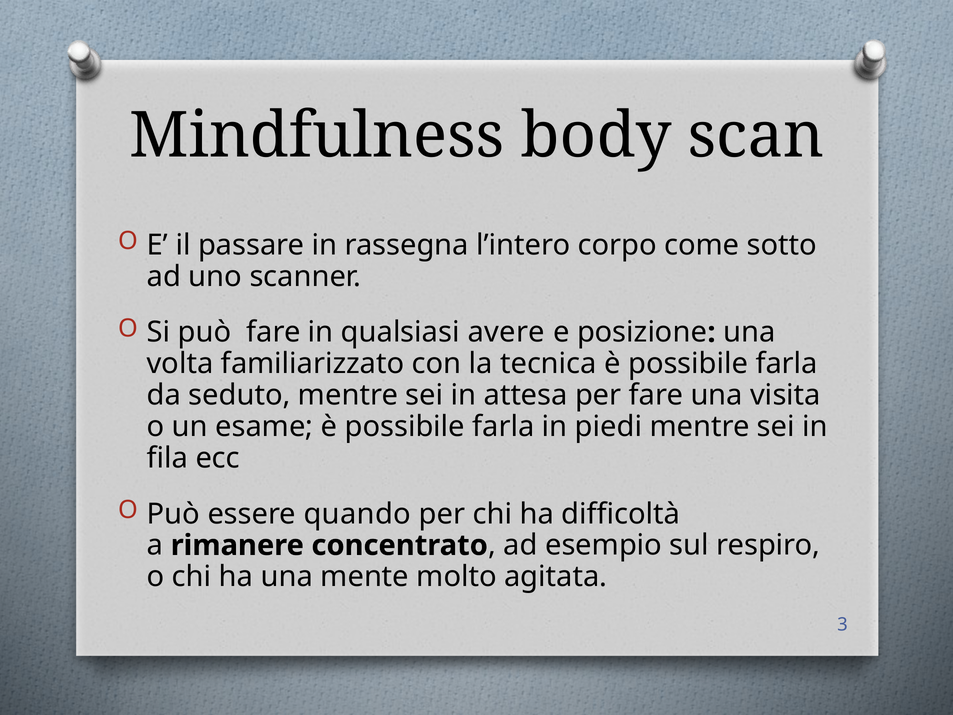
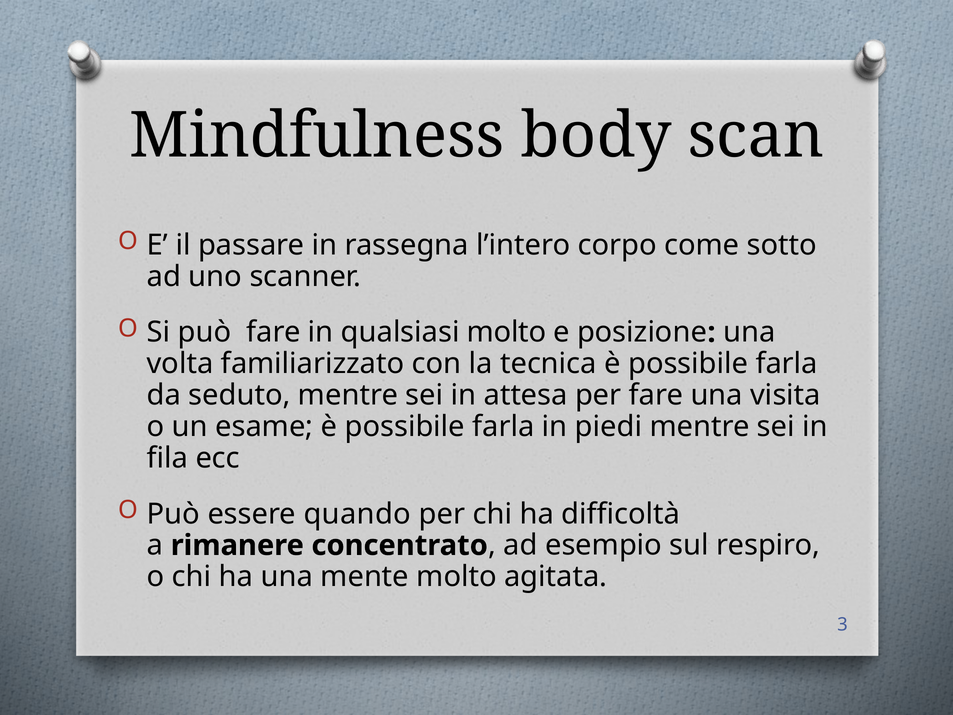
qualsiasi avere: avere -> molto (507, 332)
